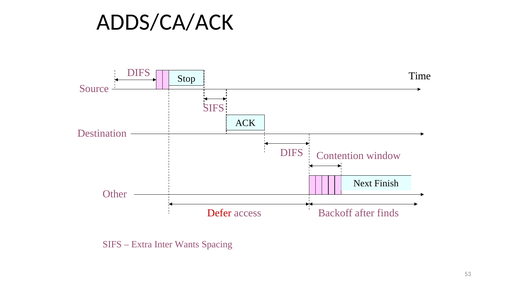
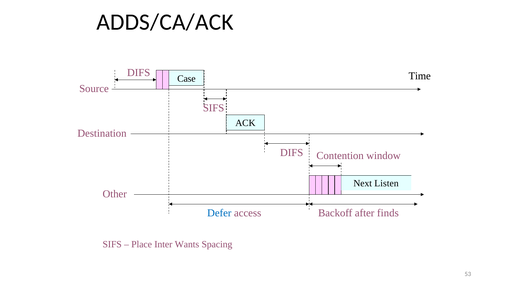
Stop: Stop -> Case (186, 79)
Finish: Finish -> Listen (387, 183)
Defer colour: red -> blue (219, 213)
Extra: Extra -> Place (142, 244)
